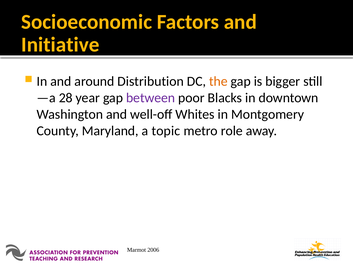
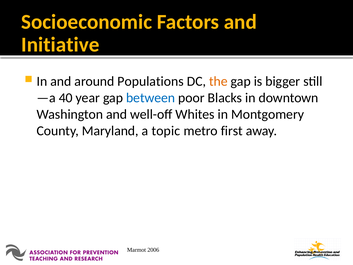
Distribution: Distribution -> Populations (151, 81)
28: 28 -> 40 (66, 98)
between colour: purple -> blue (151, 98)
role: role -> first (232, 131)
